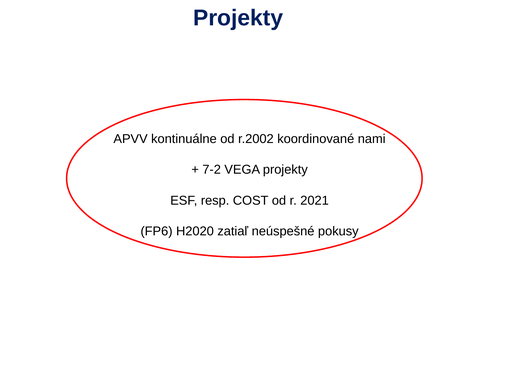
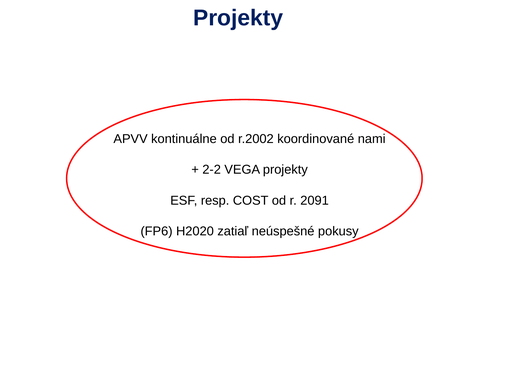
7-2: 7-2 -> 2-2 (212, 170)
2021: 2021 -> 2091 (315, 200)
